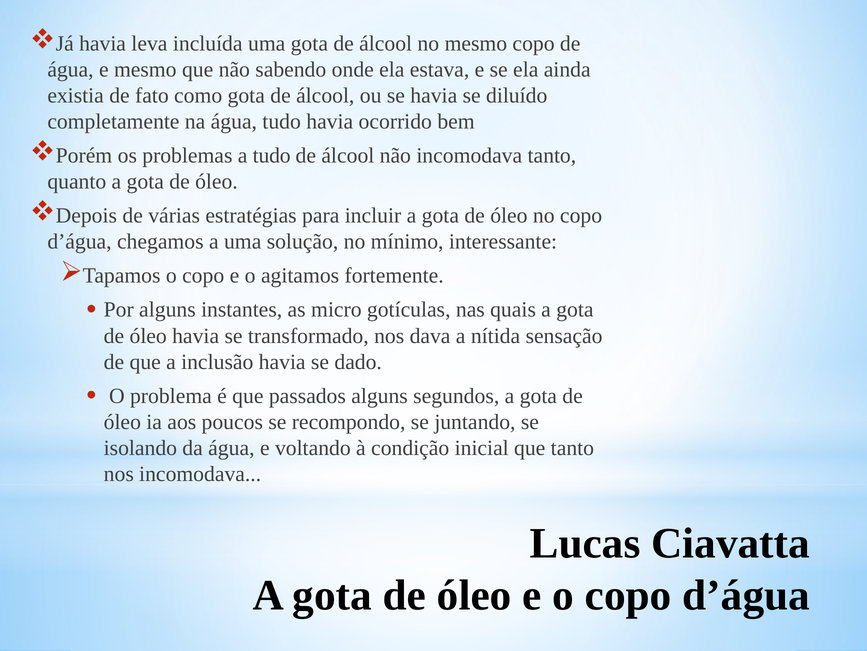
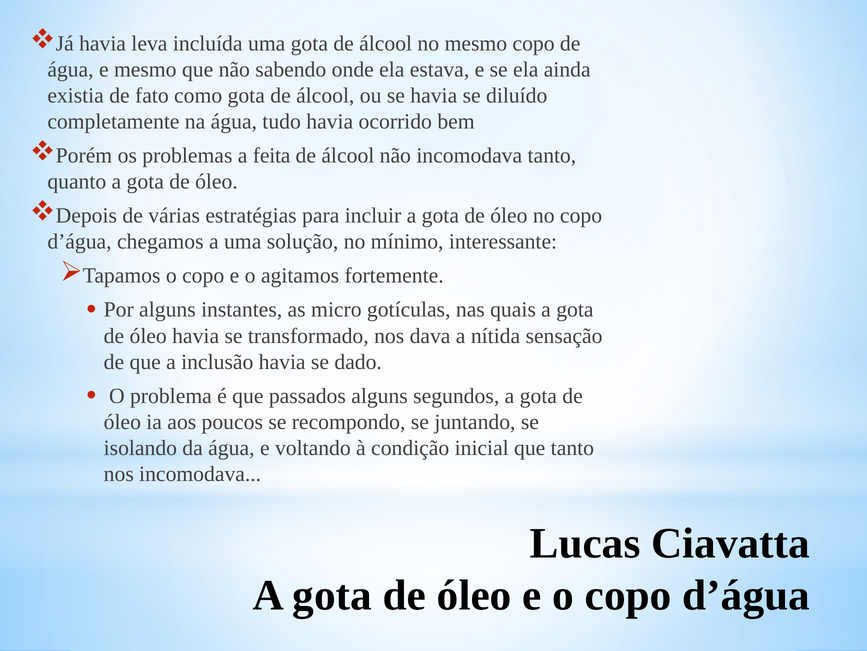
a tudo: tudo -> feita (272, 156)
